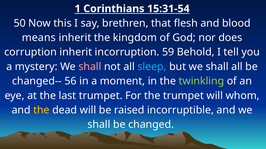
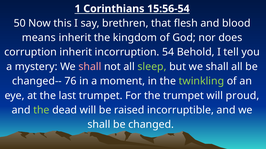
15:31-54: 15:31-54 -> 15:56-54 (168, 9)
59: 59 -> 54 (168, 52)
sleep colour: light blue -> light green (152, 67)
56: 56 -> 76 (71, 81)
whom: whom -> proud (243, 96)
the colour: yellow -> light green (41, 110)
